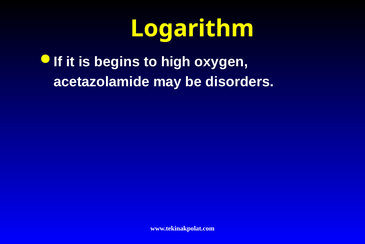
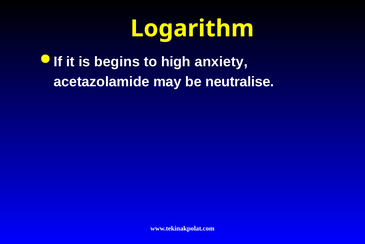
oxygen: oxygen -> anxiety (221, 62)
disorders: disorders -> neutralise (240, 82)
